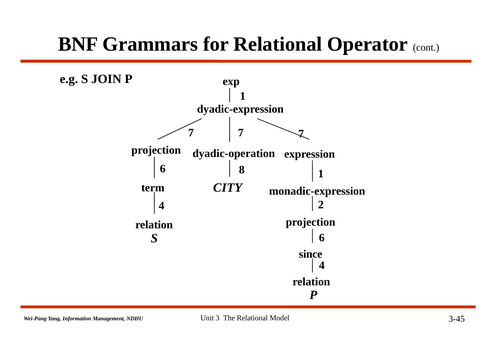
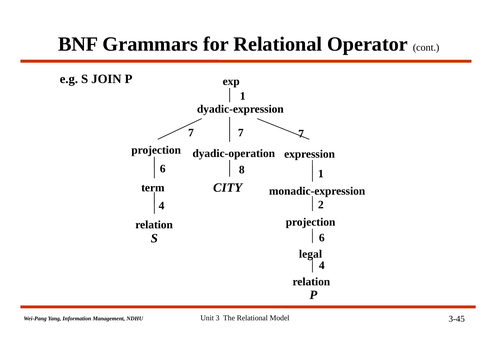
since: since -> legal (311, 254)
